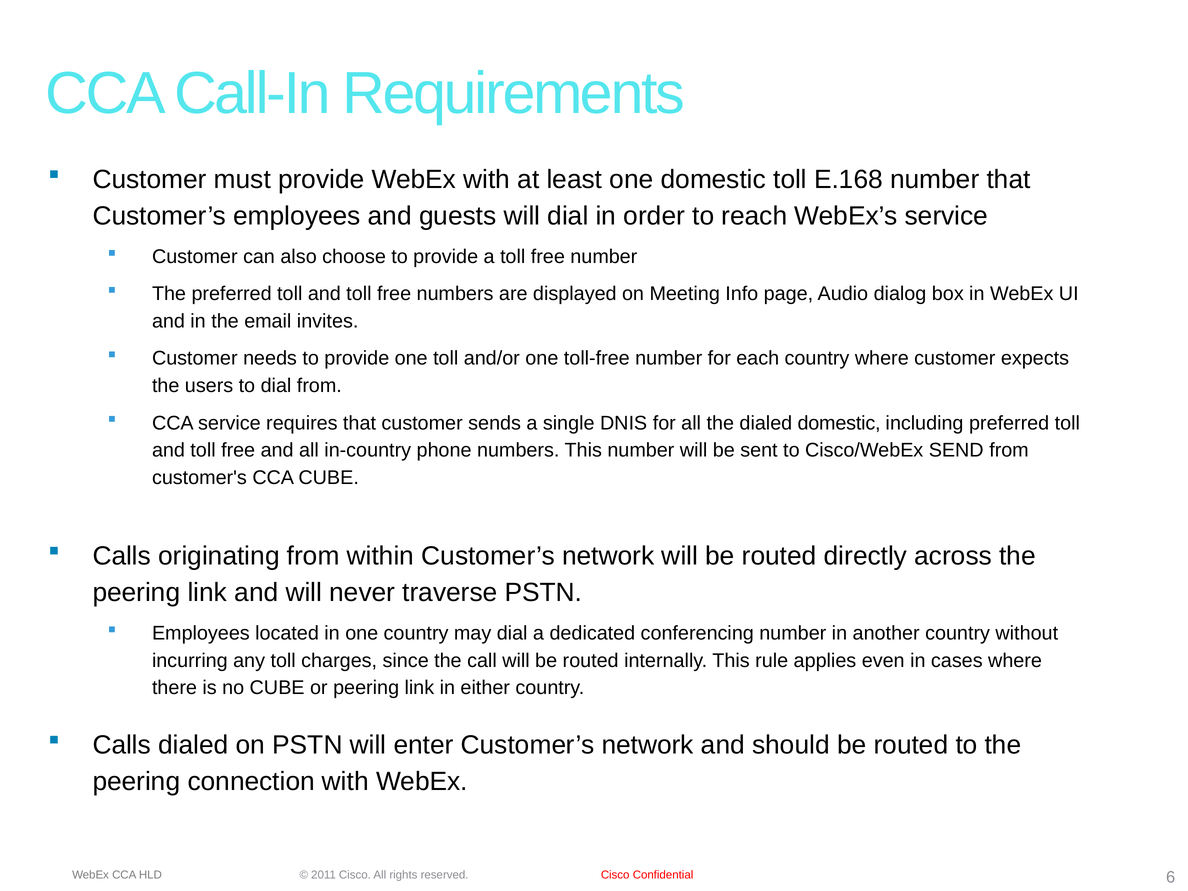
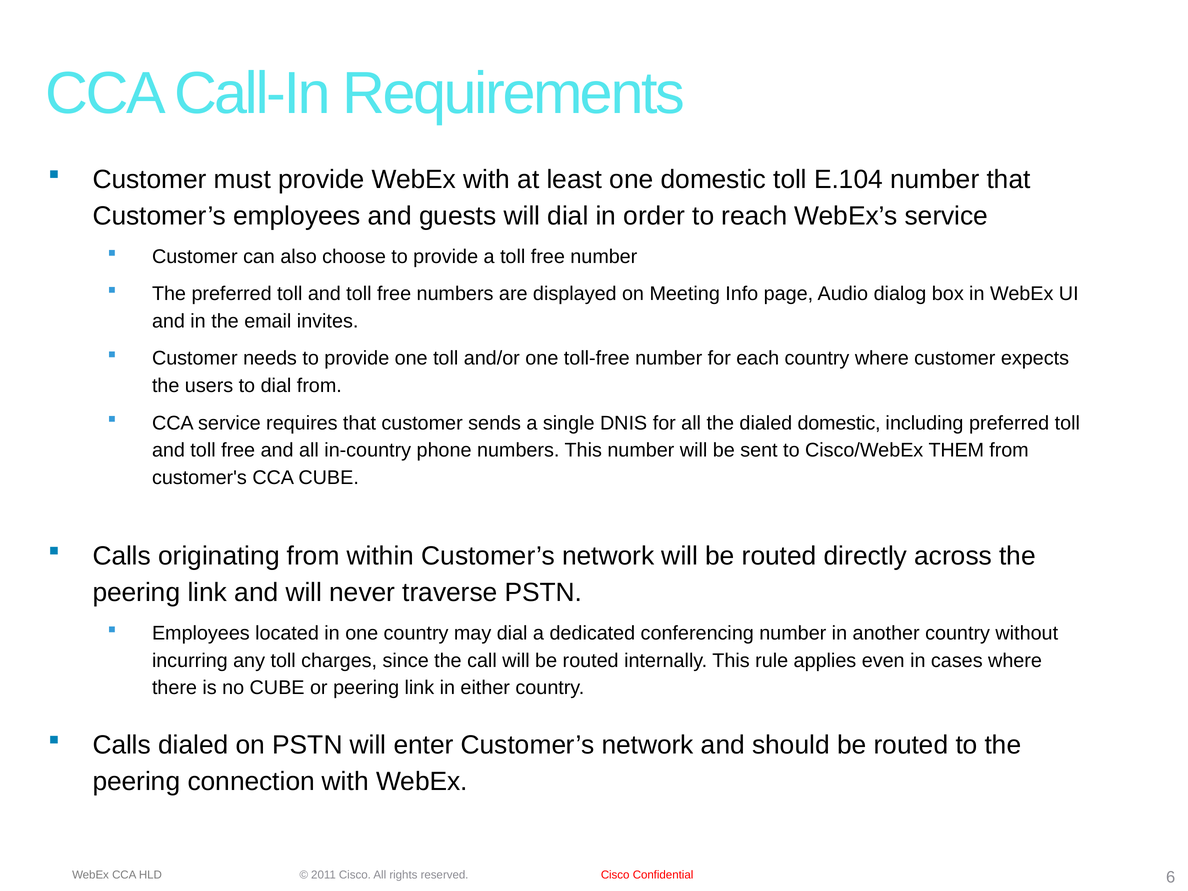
E.168: E.168 -> E.104 (848, 180)
SEND: SEND -> THEM (956, 450)
